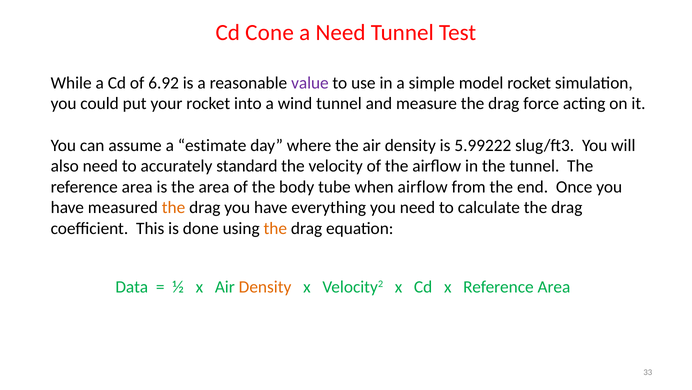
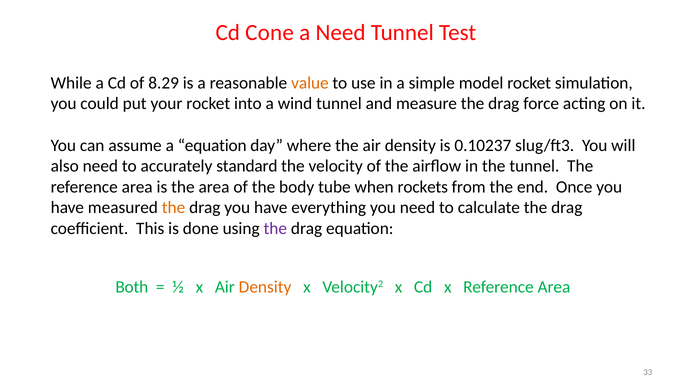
6.92: 6.92 -> 8.29 (164, 83)
value colour: purple -> orange (310, 83)
a estimate: estimate -> equation (212, 145)
5.99222: 5.99222 -> 0.10237 (483, 145)
when airflow: airflow -> rockets (423, 187)
the colour: orange -> purple (275, 228)
Data: Data -> Both (132, 286)
